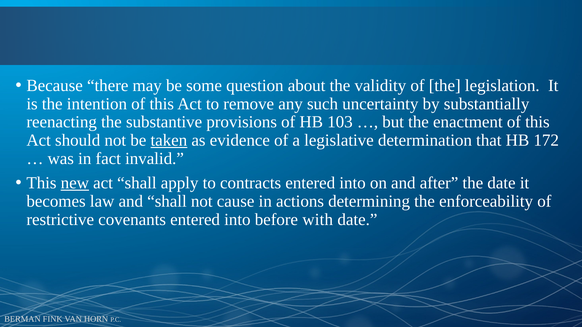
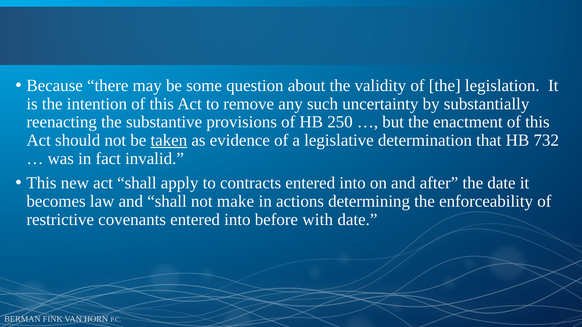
103: 103 -> 250 (340, 122)
172: 172 -> 732 (546, 141)
new underline: present -> none (75, 183)
cause: cause -> make (236, 201)
